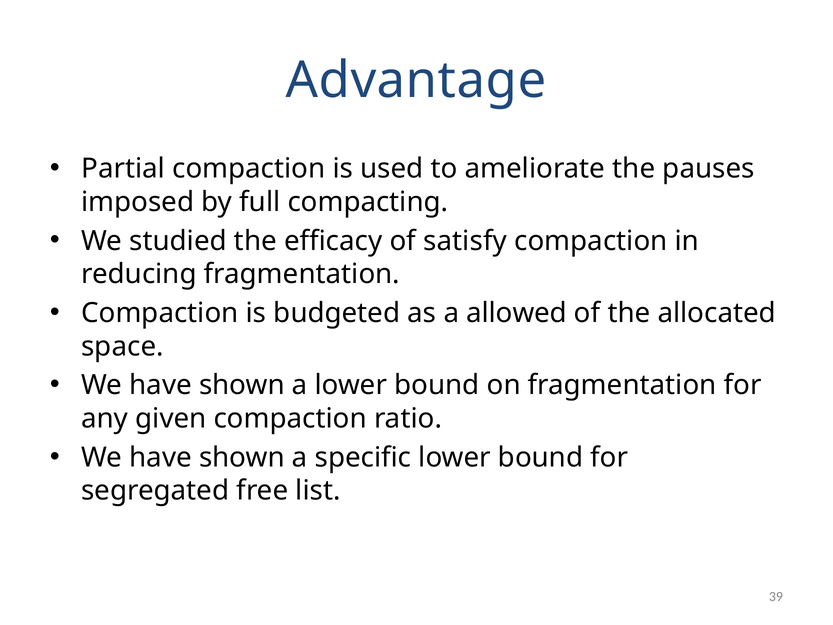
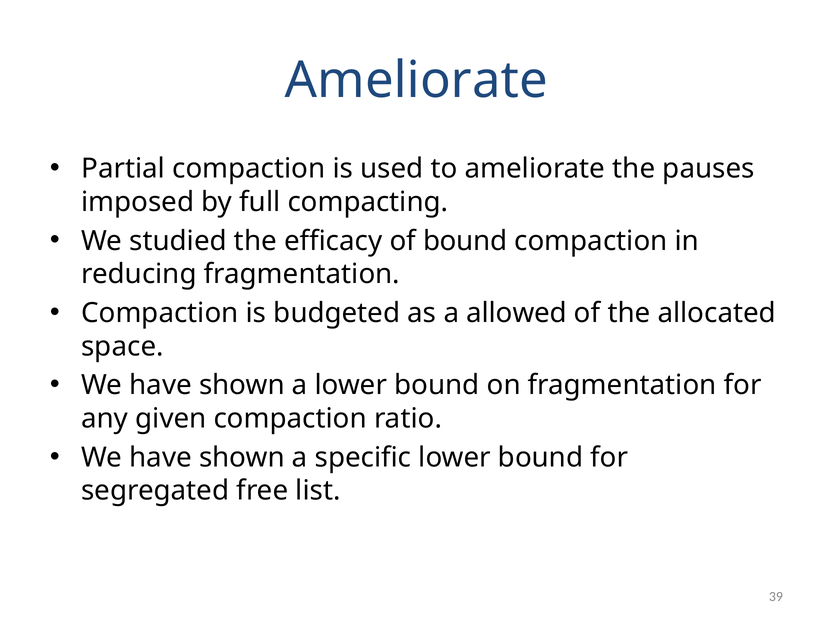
Advantage: Advantage -> Ameliorate (416, 81)
of satisfy: satisfy -> bound (465, 241)
